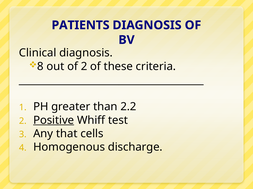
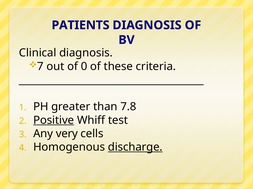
8: 8 -> 7 (40, 67)
of 2: 2 -> 0 (84, 67)
2.2: 2.2 -> 7.8 (128, 107)
that: that -> very (67, 134)
discharge underline: none -> present (135, 148)
